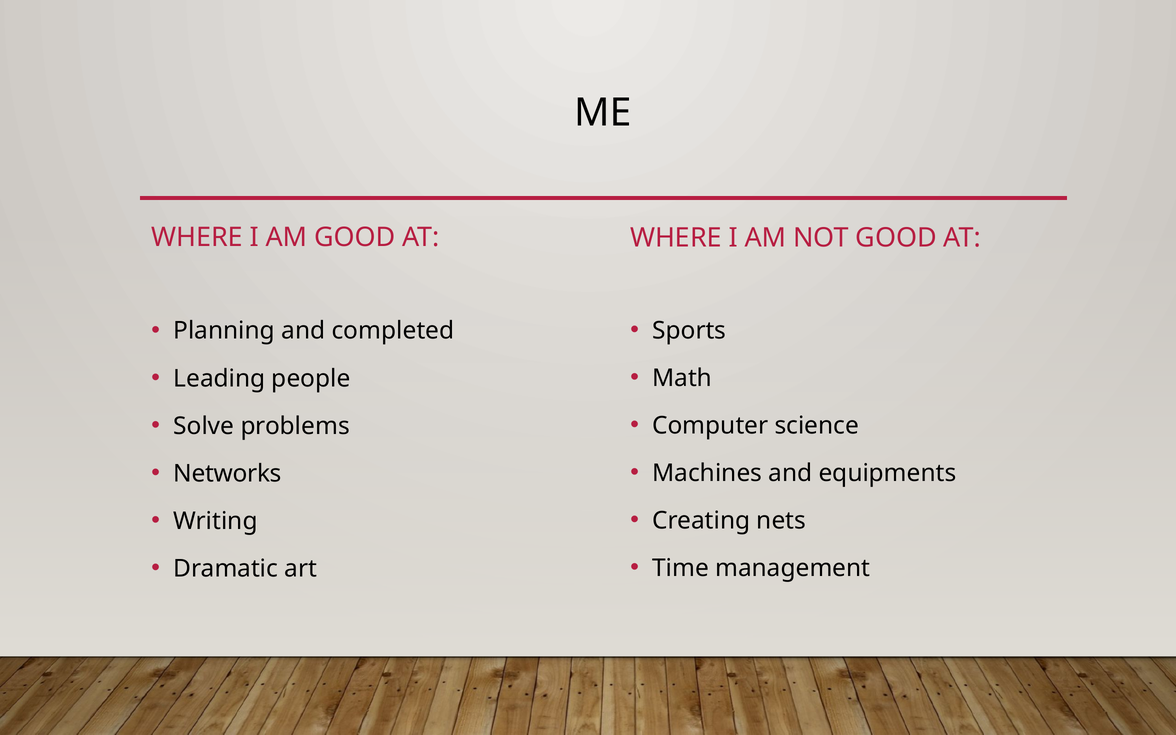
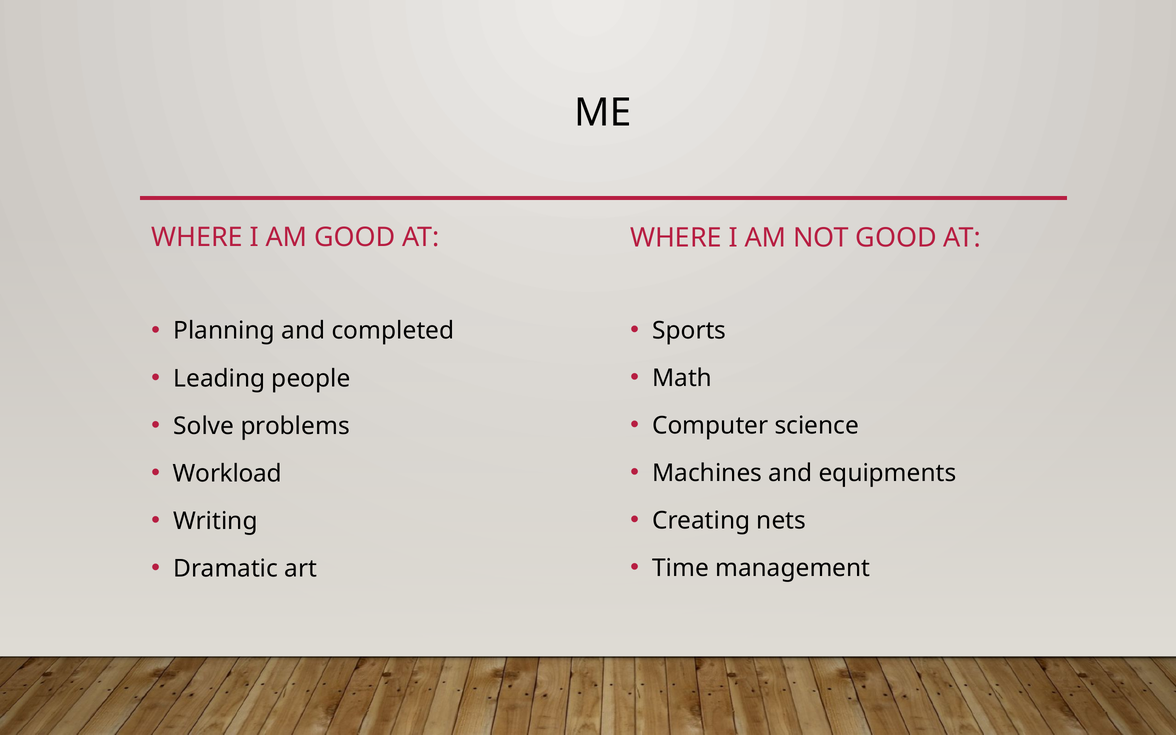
Networks: Networks -> Workload (227, 474)
